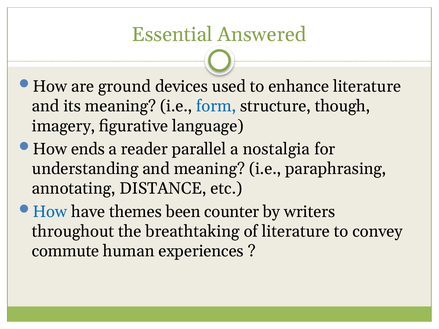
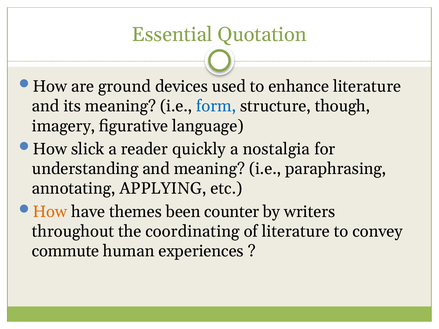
Answered: Answered -> Quotation (262, 35)
ends: ends -> slick (88, 149)
parallel: parallel -> quickly (199, 149)
DISTANCE: DISTANCE -> APPLYING (163, 189)
How colour: blue -> orange (50, 212)
breathtaking: breathtaking -> coordinating (192, 232)
